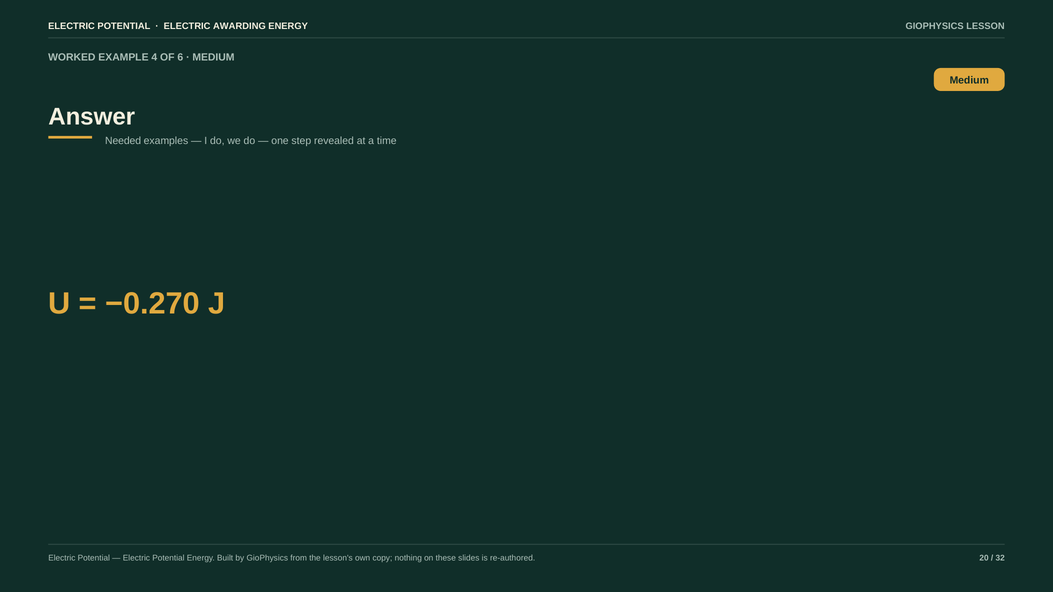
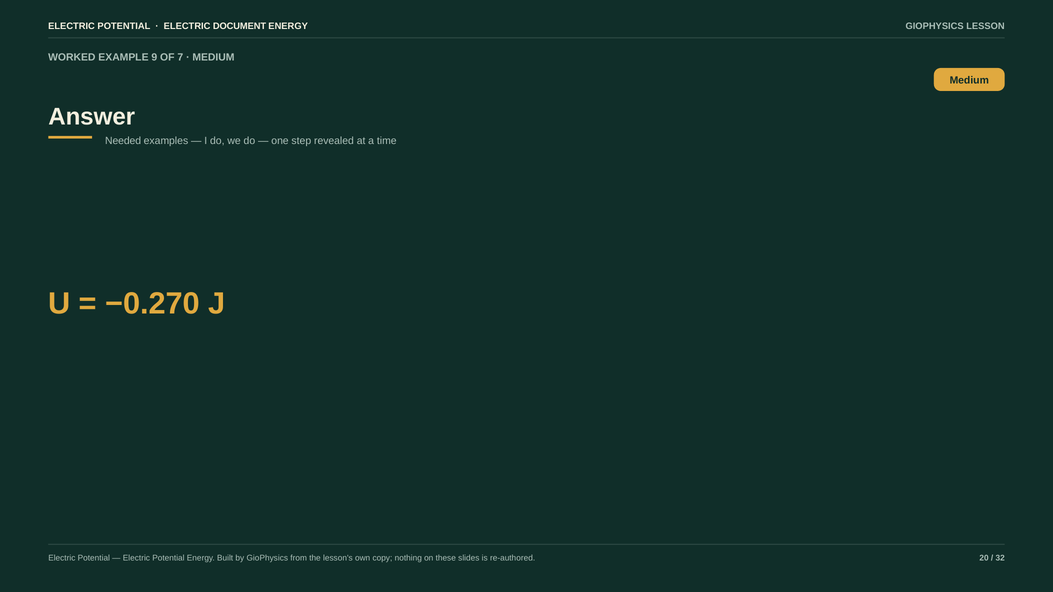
AWARDING: AWARDING -> DOCUMENT (240, 26)
4: 4 -> 9 (154, 57)
6: 6 -> 7 (180, 57)
